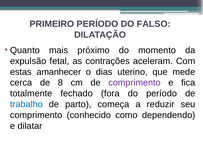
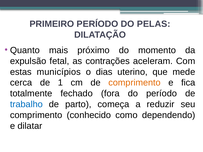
FALSO: FALSO -> PELAS (154, 24)
amanhecer: amanhecer -> municípios (59, 72)
8: 8 -> 1 (60, 83)
comprimento colour: purple -> orange (135, 83)
